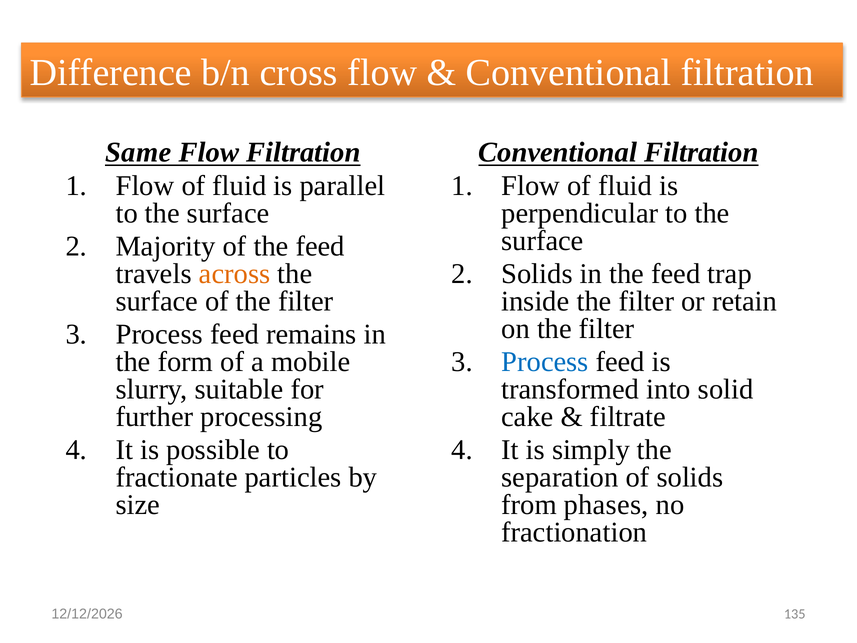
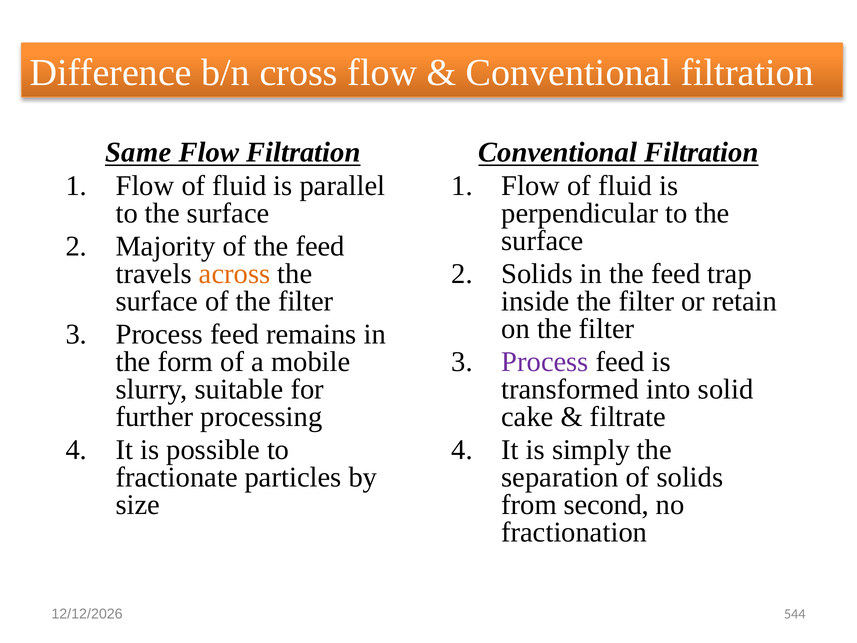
Process colour: blue -> purple (545, 362)
phases: phases -> second (606, 504)
135: 135 -> 544 (795, 614)
